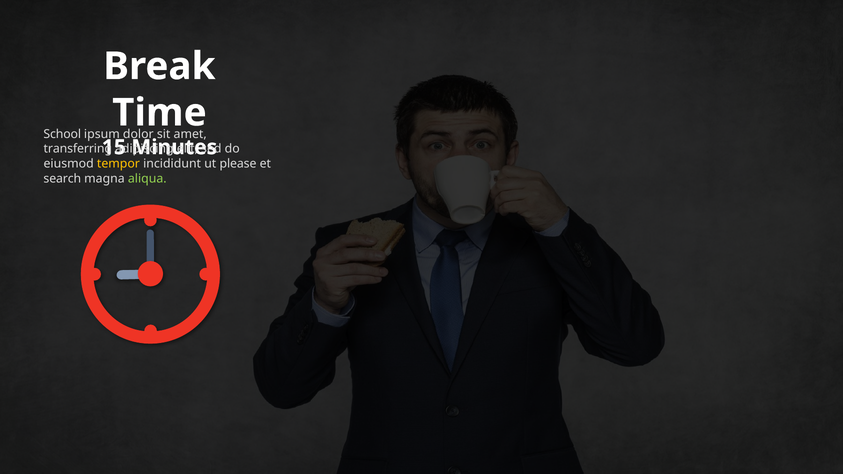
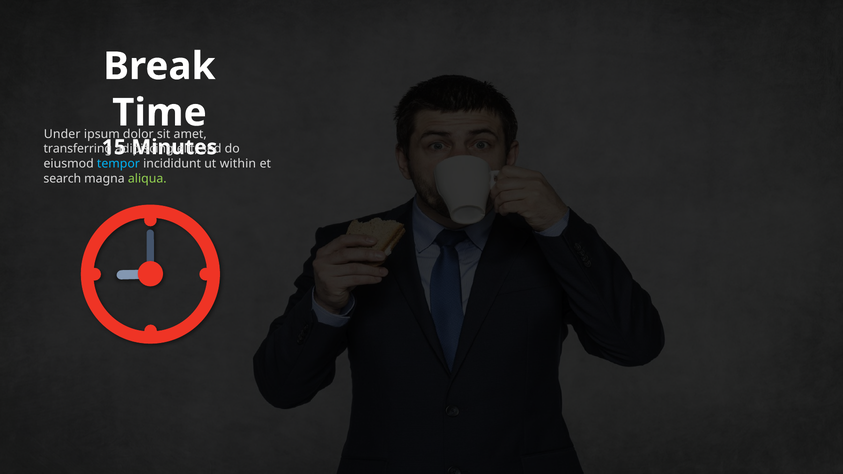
School: School -> Under (62, 134)
tempor colour: yellow -> light blue (118, 164)
please: please -> within (238, 164)
